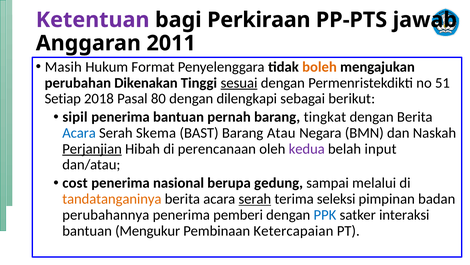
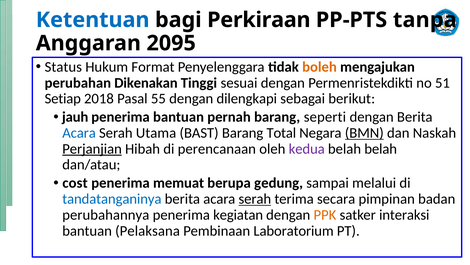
Ketentuan colour: purple -> blue (93, 20)
jawab: jawab -> tanpa (425, 20)
2011: 2011 -> 2095 (171, 43)
Masih: Masih -> Status (63, 67)
sesuai underline: present -> none (239, 83)
80: 80 -> 55 (158, 98)
sipil: sipil -> jauh (75, 117)
tingkat: tingkat -> seperti (325, 117)
Skema: Skema -> Utama (156, 133)
Atau: Atau -> Total (281, 133)
BMN underline: none -> present (364, 133)
belah input: input -> belah (381, 149)
nasional: nasional -> memuat (179, 183)
tandatanganinya colour: orange -> blue (112, 199)
seleksi: seleksi -> secara (336, 199)
pemberi: pemberi -> kegiatan (238, 214)
PPK colour: blue -> orange (325, 214)
Mengukur: Mengukur -> Pelaksana (148, 230)
Ketercapaian: Ketercapaian -> Laboratorium (294, 230)
